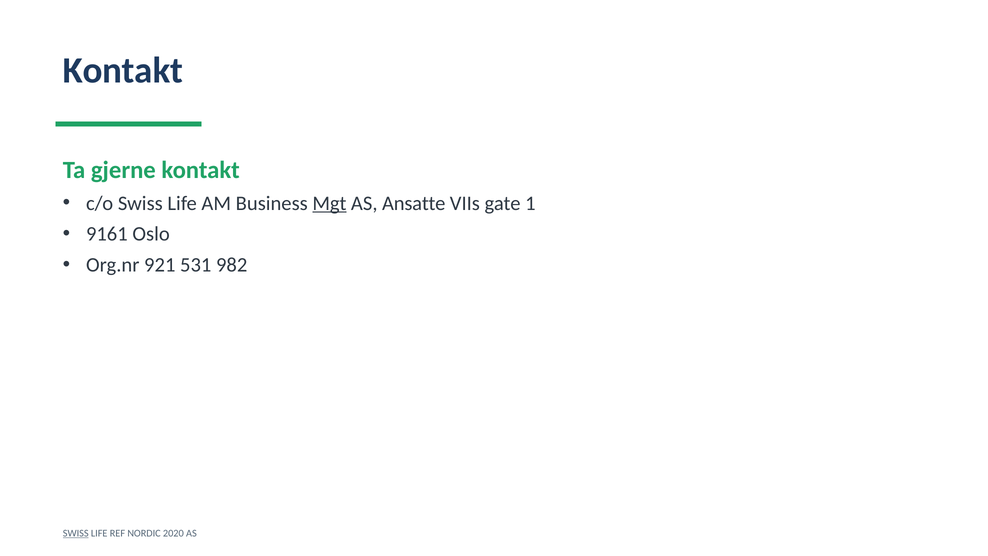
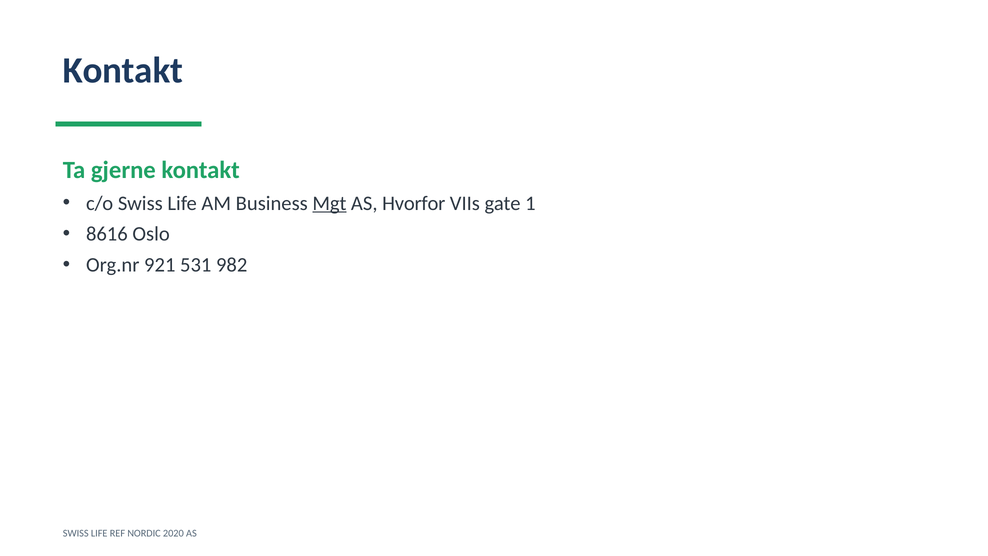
Ansatte: Ansatte -> Hvorfor (414, 203)
9161: 9161 -> 8616 (107, 234)
SWISS underline: present -> none (76, 533)
